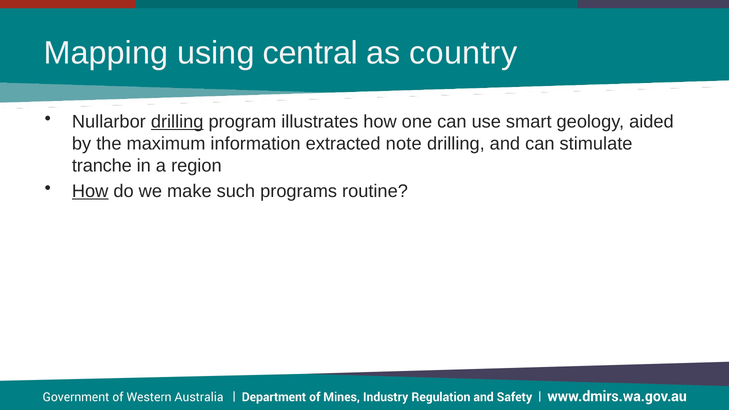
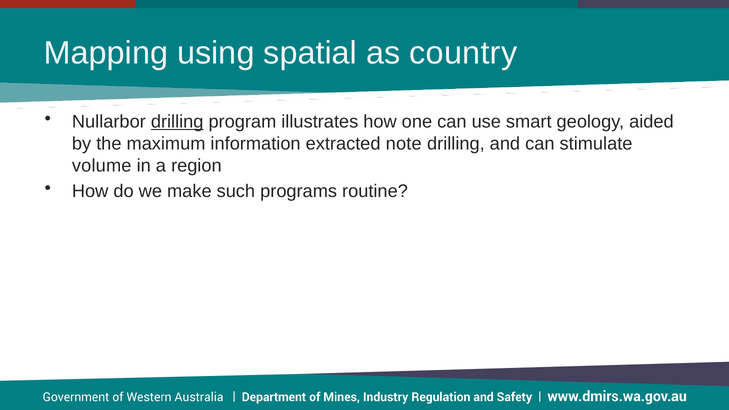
central: central -> spatial (310, 53)
tranche: tranche -> volume (102, 166)
How underline: present -> none (90, 191)
